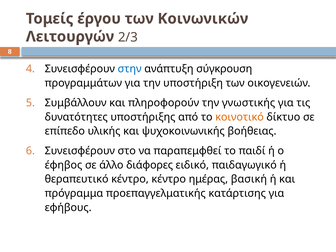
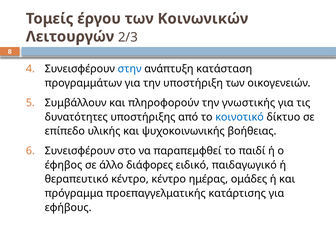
σύγκρουση: σύγκρουση -> κατάσταση (224, 69)
κοινοτικό colour: orange -> blue (240, 117)
βασική: βασική -> ομάδες (249, 179)
